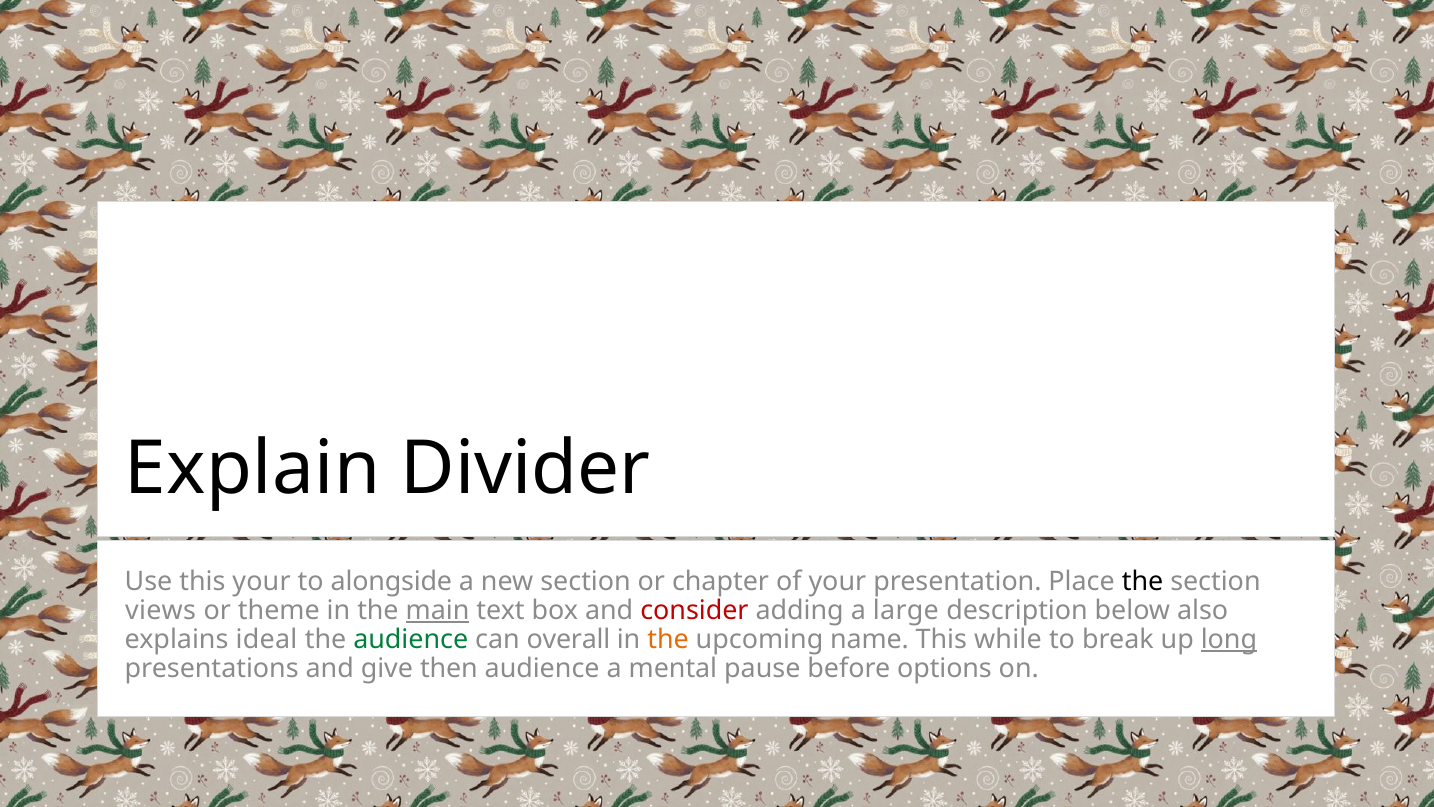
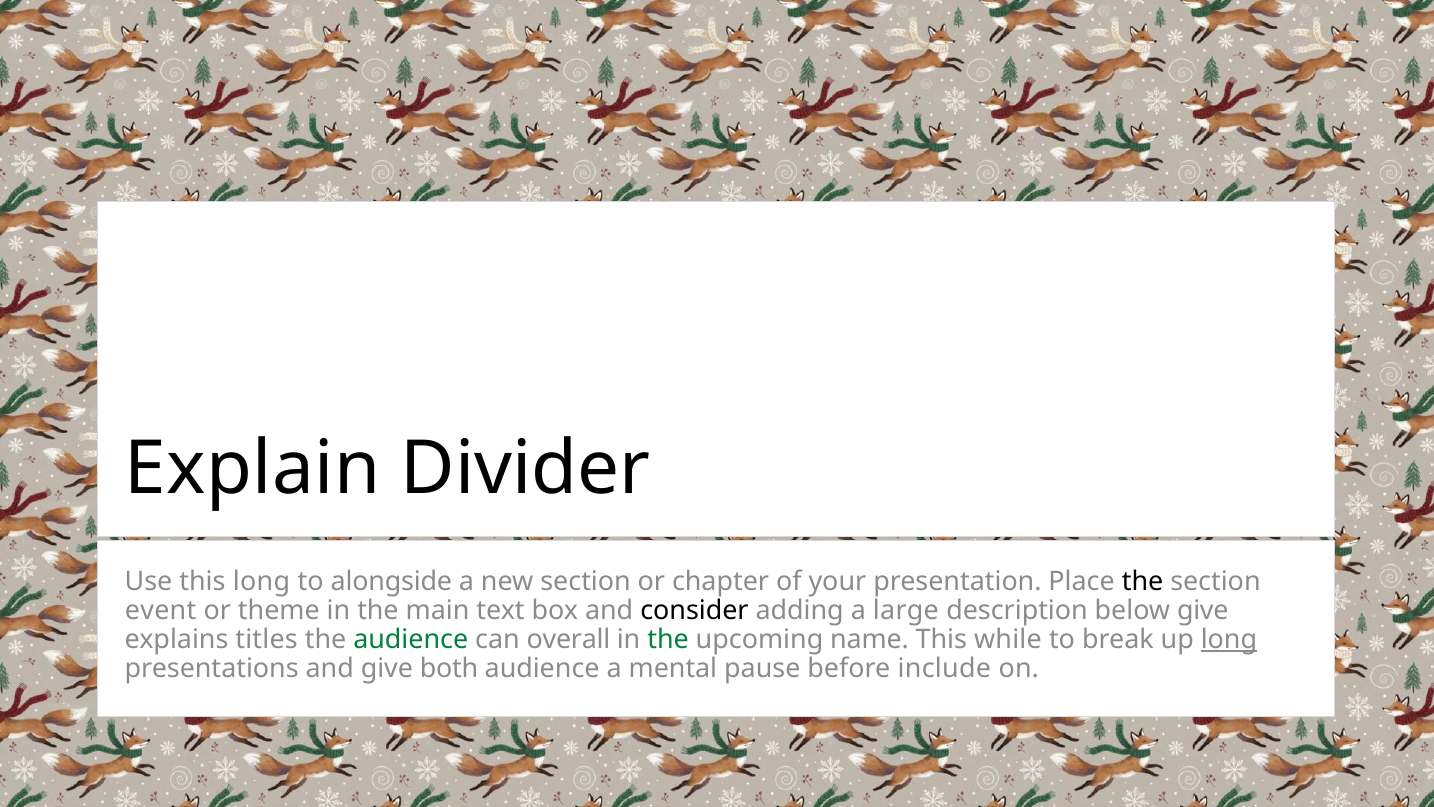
this your: your -> long (261, 581)
views: views -> event (161, 610)
main underline: present -> none (438, 610)
consider colour: red -> black (694, 610)
below also: also -> give (1203, 610)
ideal: ideal -> titles (267, 639)
the colour: orange -> green (668, 639)
then: then -> both (449, 668)
options: options -> include (944, 668)
